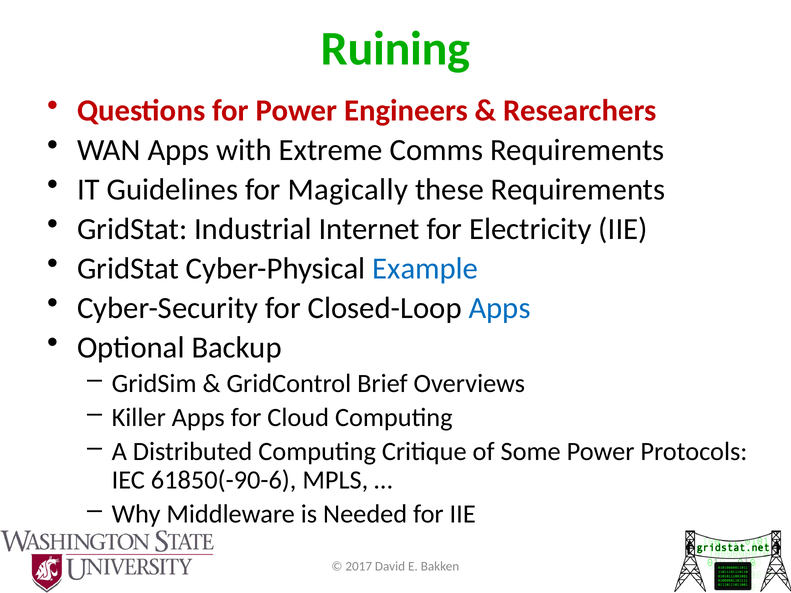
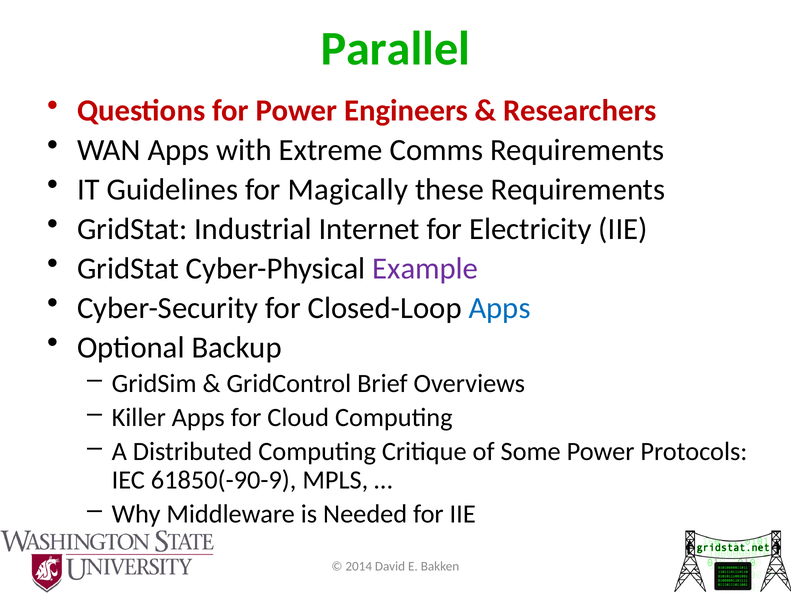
Ruining: Ruining -> Parallel (395, 49)
Example colour: blue -> purple (425, 269)
61850(-90-6: 61850(-90-6 -> 61850(-90-9 (224, 480)
2017: 2017 -> 2014 (359, 566)
